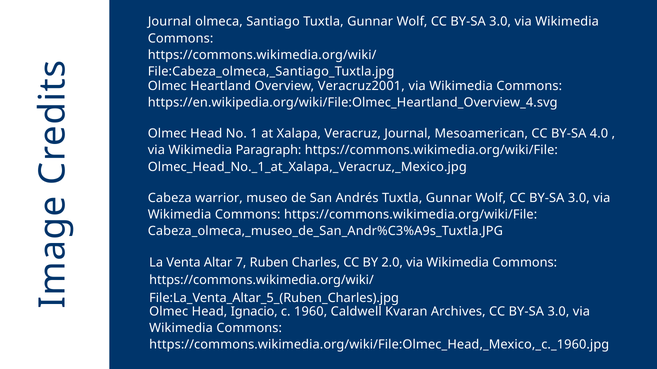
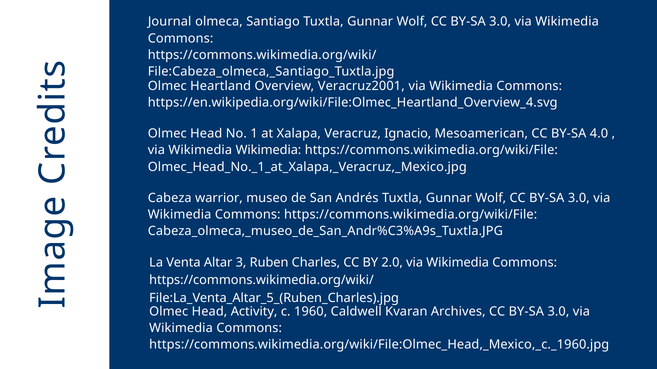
Veracruz Journal: Journal -> Ignacio (408, 134)
Wikimedia Paragraph: Paragraph -> Wikimedia (268, 151)
7: 7 -> 3 (241, 263)
Ignacio: Ignacio -> Activity (254, 312)
